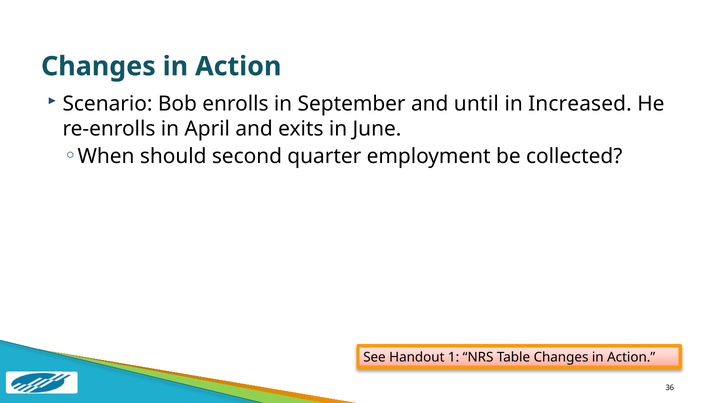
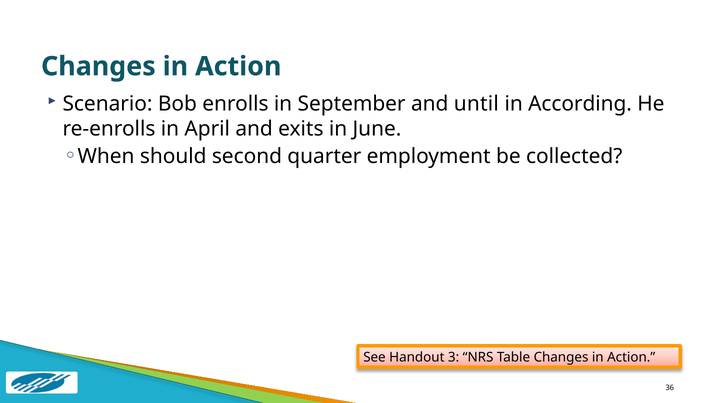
Increased: Increased -> According (580, 104)
1: 1 -> 3 (454, 357)
